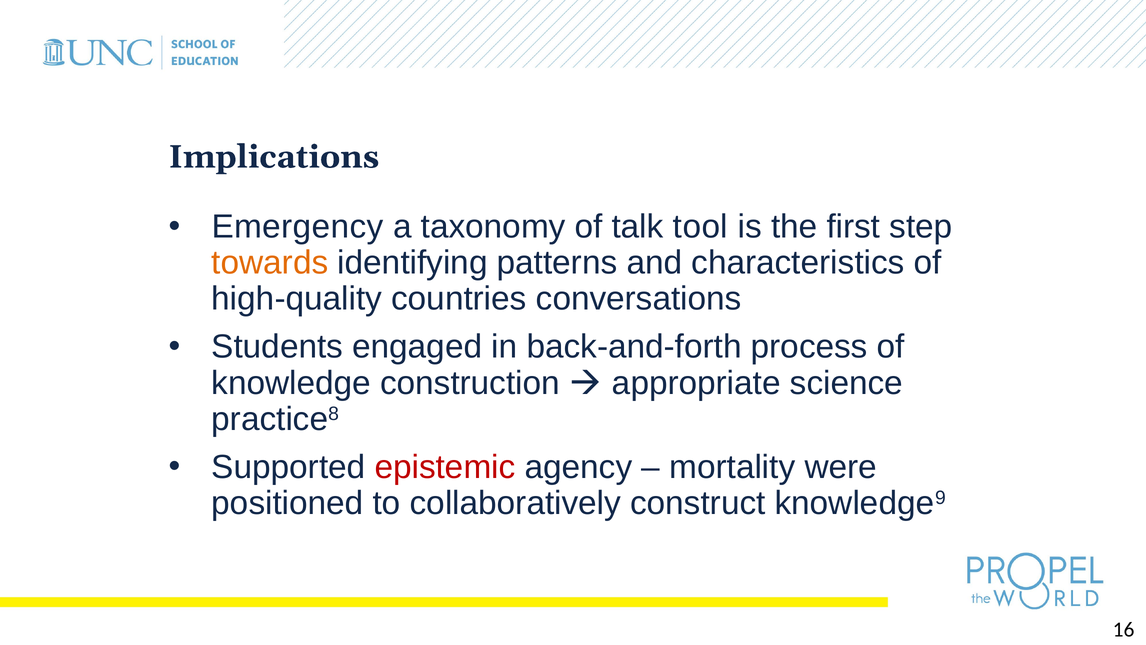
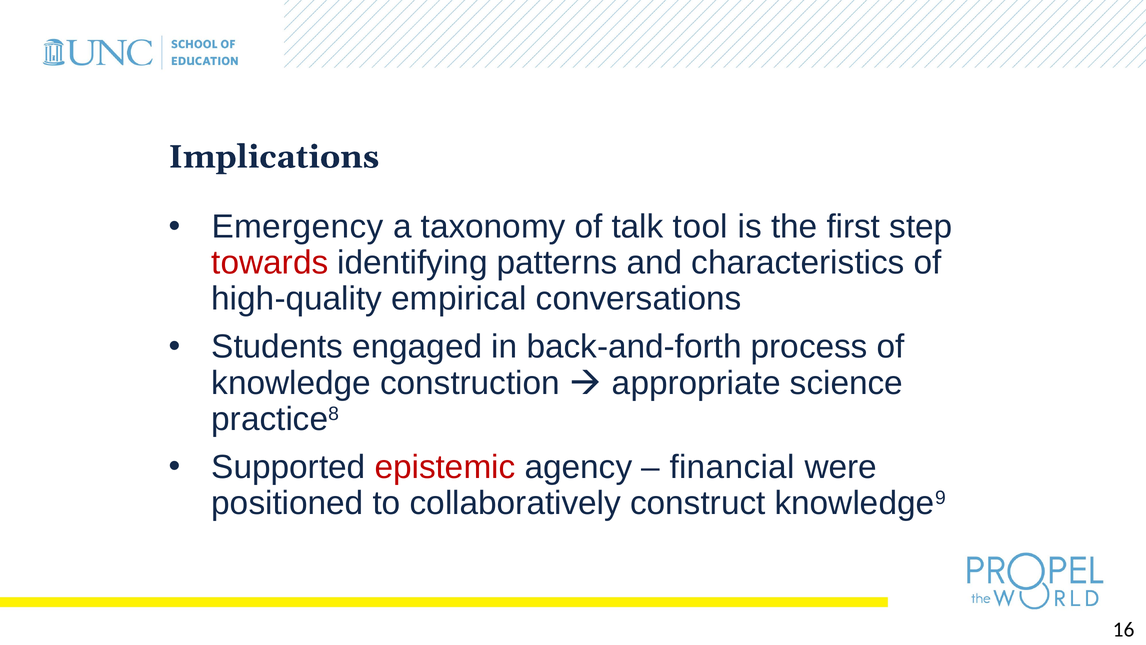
towards colour: orange -> red (270, 263)
countries: countries -> empirical (459, 299)
mortality: mortality -> financial (732, 467)
